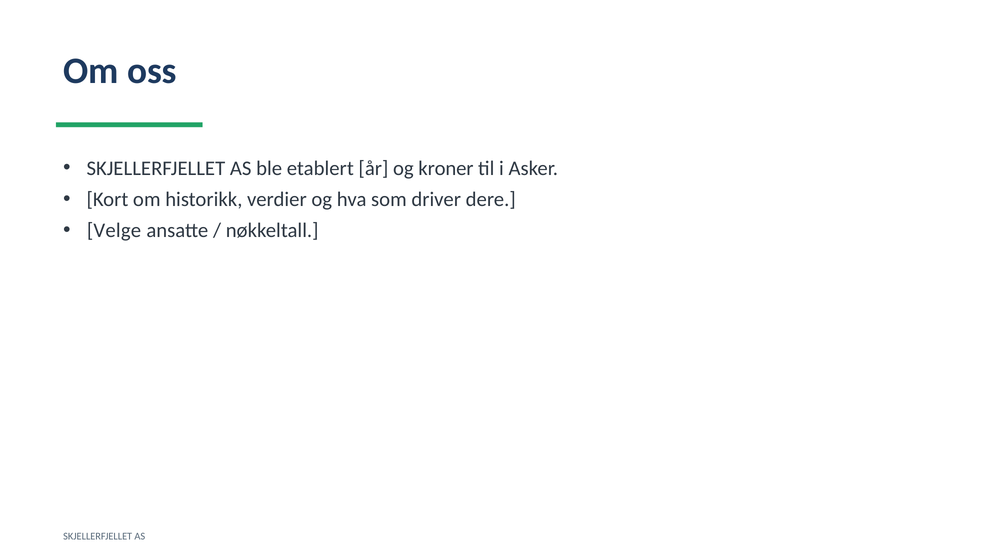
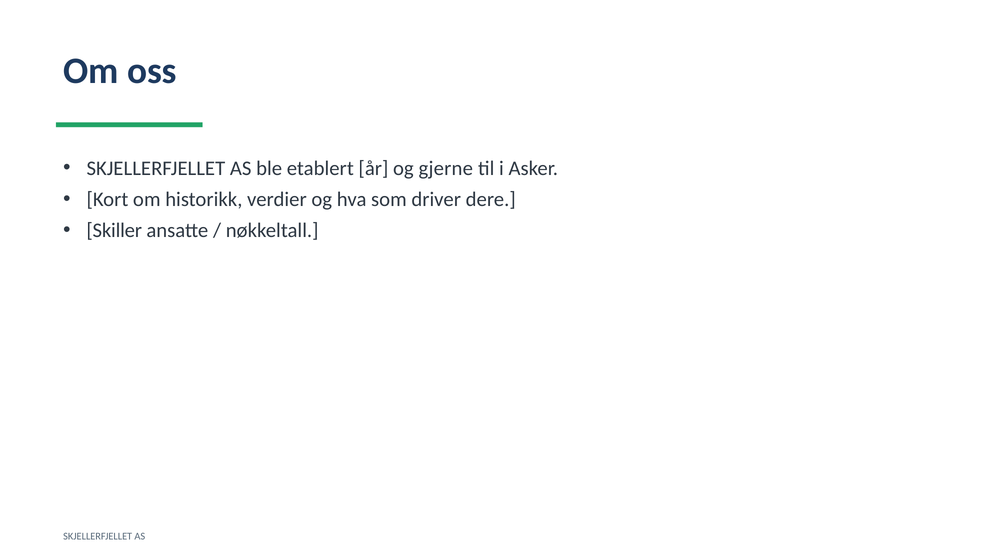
kroner: kroner -> gjerne (446, 168)
Velge: Velge -> Skiller (114, 231)
